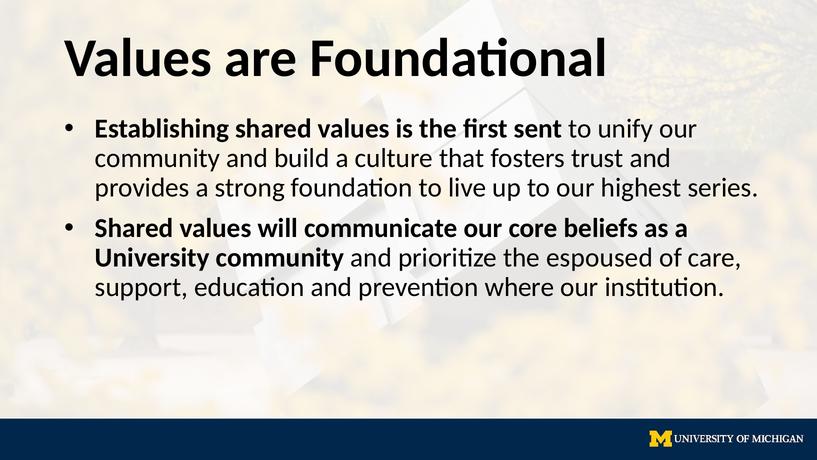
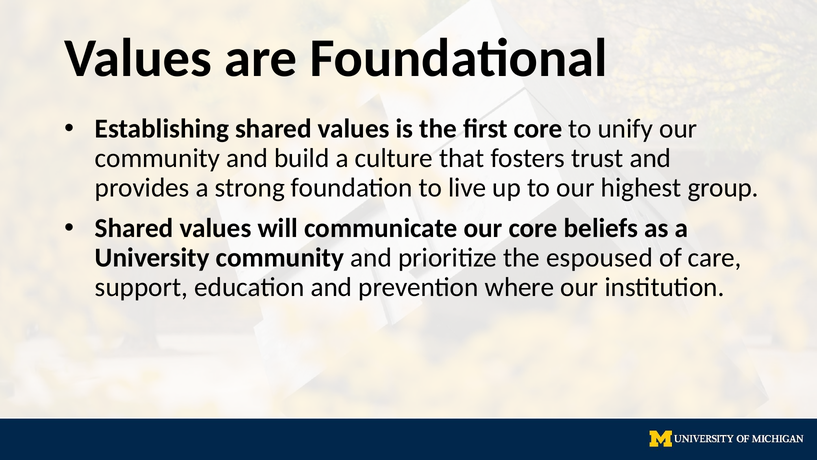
first sent: sent -> core (538, 129)
series: series -> group (723, 188)
